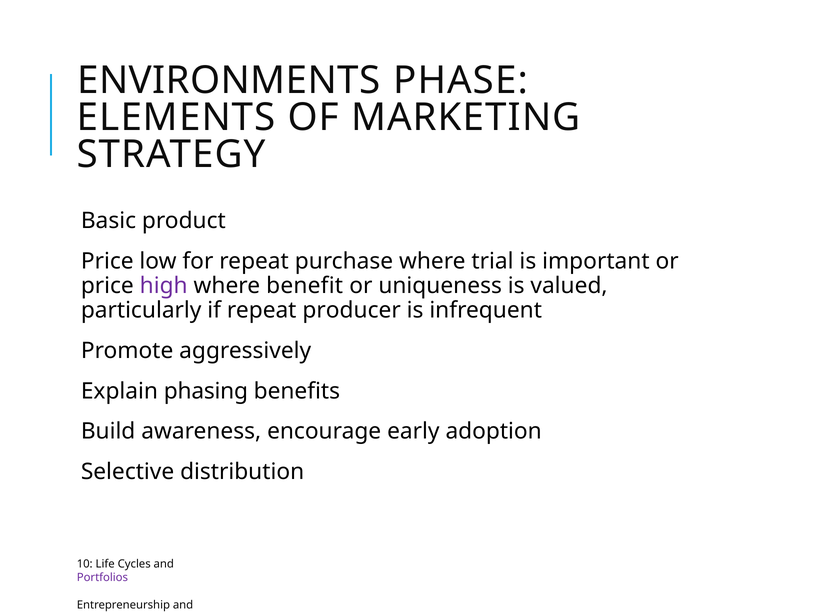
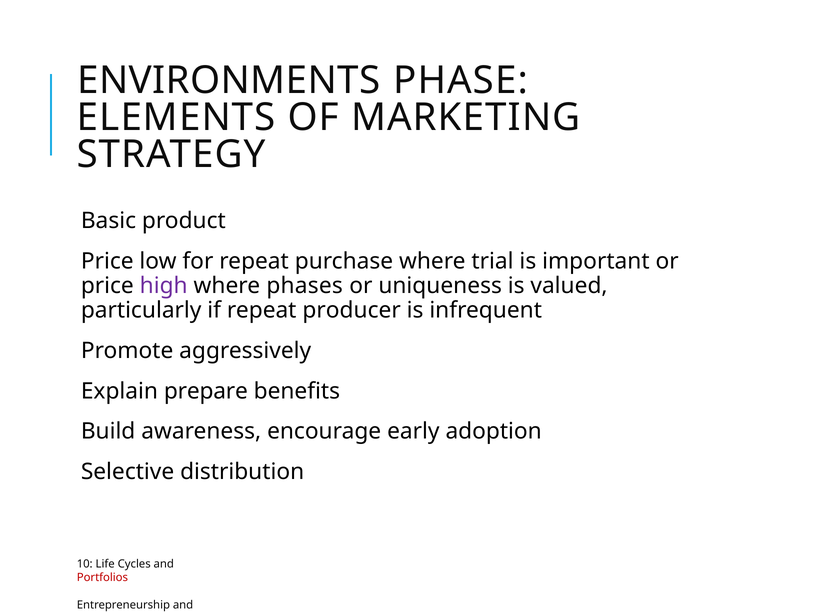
benefit: benefit -> phases (305, 285)
phasing: phasing -> prepare (206, 391)
Portfolios colour: purple -> red (102, 578)
